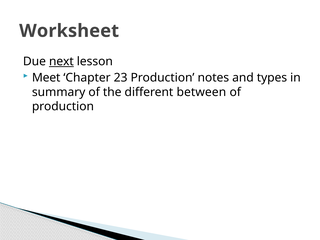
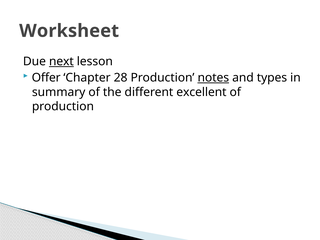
Meet: Meet -> Offer (46, 78)
23: 23 -> 28 (121, 78)
notes underline: none -> present (213, 78)
between: between -> excellent (201, 92)
